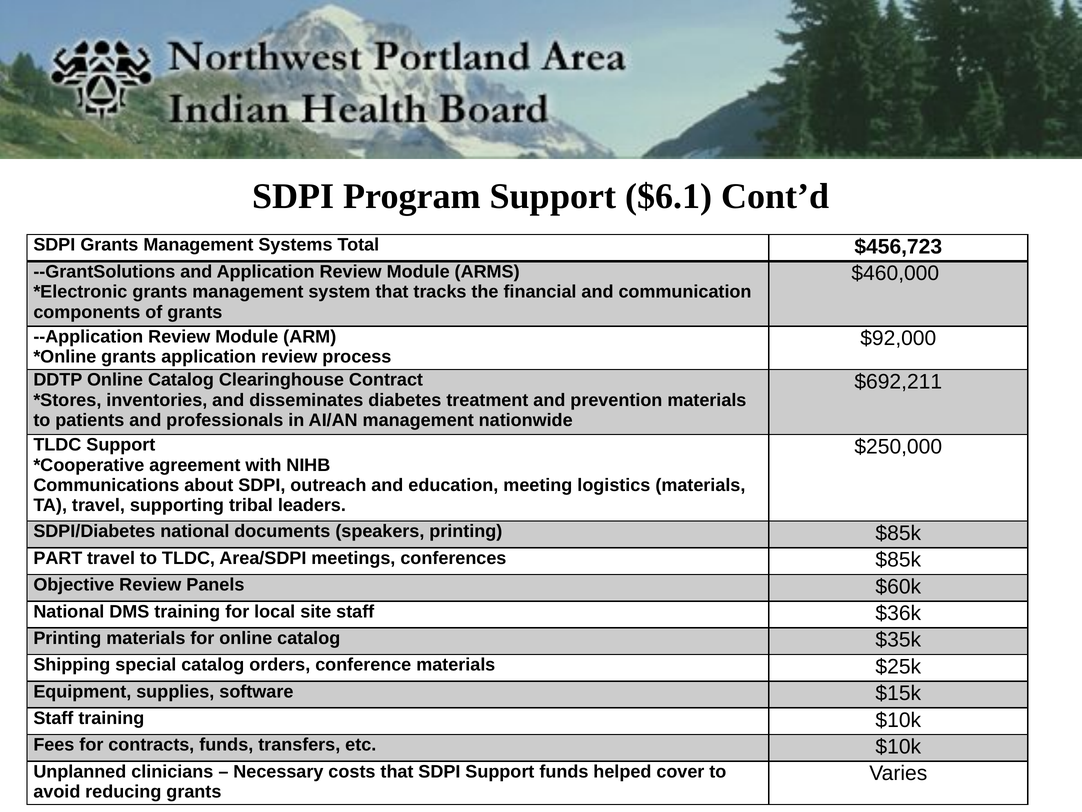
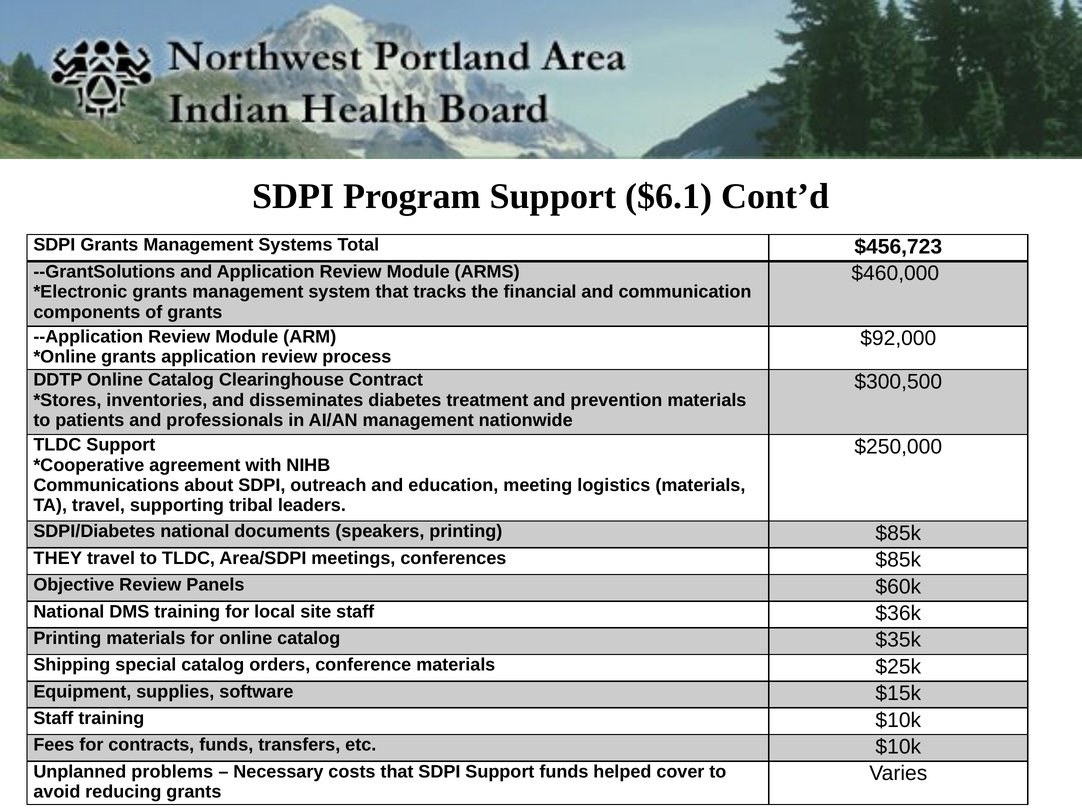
$692,211: $692,211 -> $300,500 (898, 381)
PART: PART -> THEY (58, 558)
clinicians: clinicians -> problems (172, 771)
